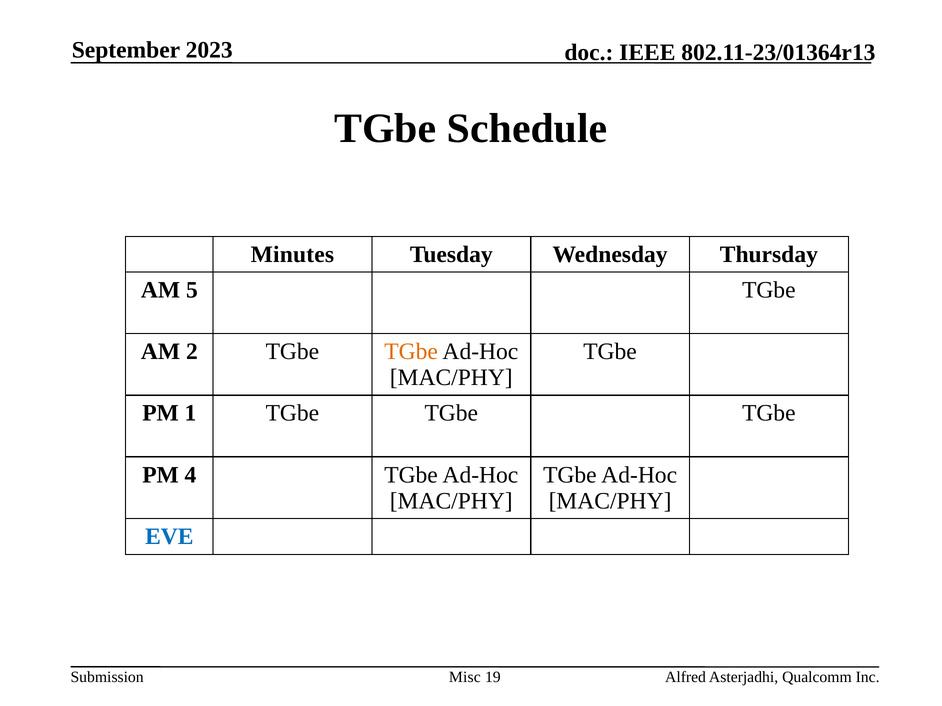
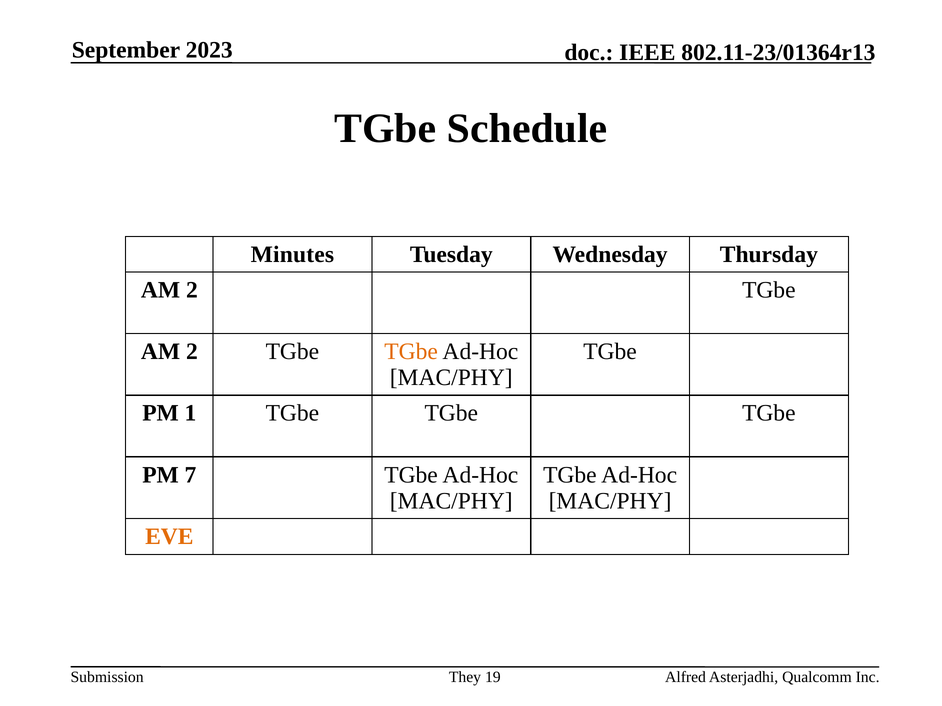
5: 5 -> 2 (192, 290)
4: 4 -> 7 (190, 475)
EVE colour: blue -> orange (169, 537)
Misc: Misc -> They (465, 678)
